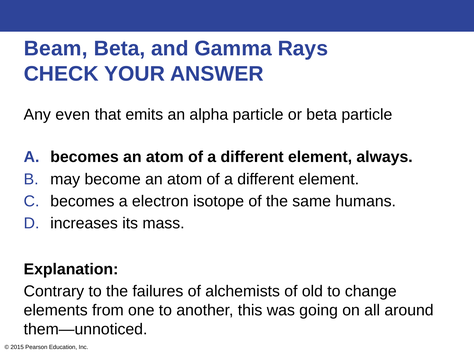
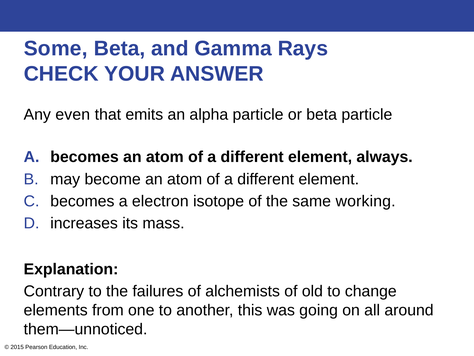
Beam: Beam -> Some (56, 48)
humans: humans -> working (366, 201)
